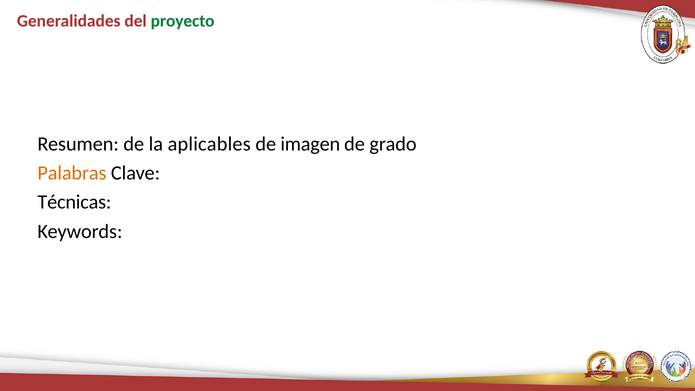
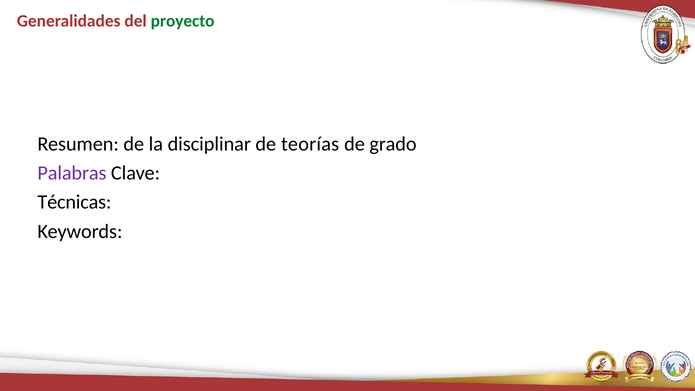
aplicables: aplicables -> disciplinar (209, 144)
imagen: imagen -> teorías (310, 144)
Palabras colour: orange -> purple (72, 173)
